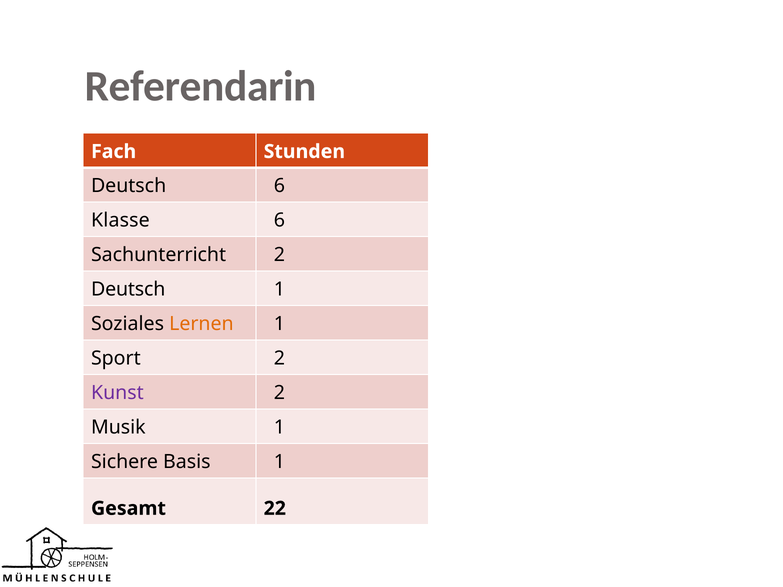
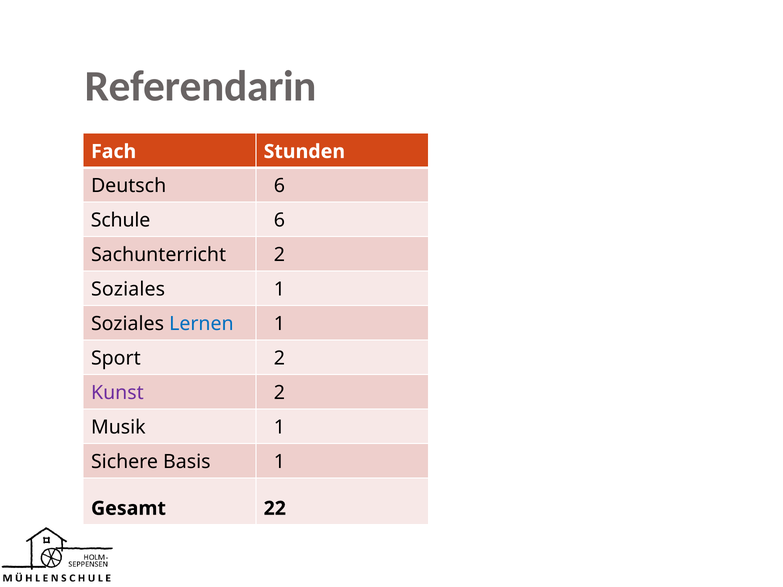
Klasse: Klasse -> Schule (121, 221)
Deutsch: Deutsch -> Soziales (128, 290)
Lernen colour: orange -> blue (201, 324)
